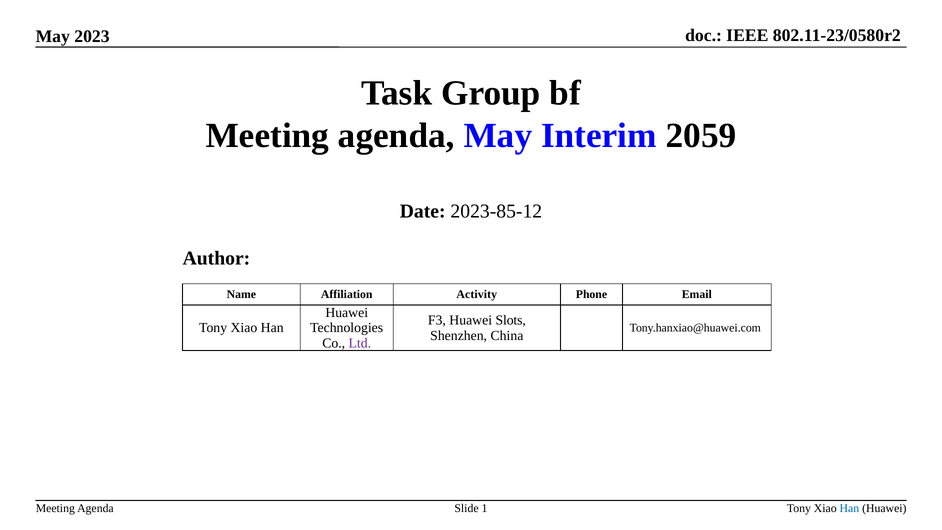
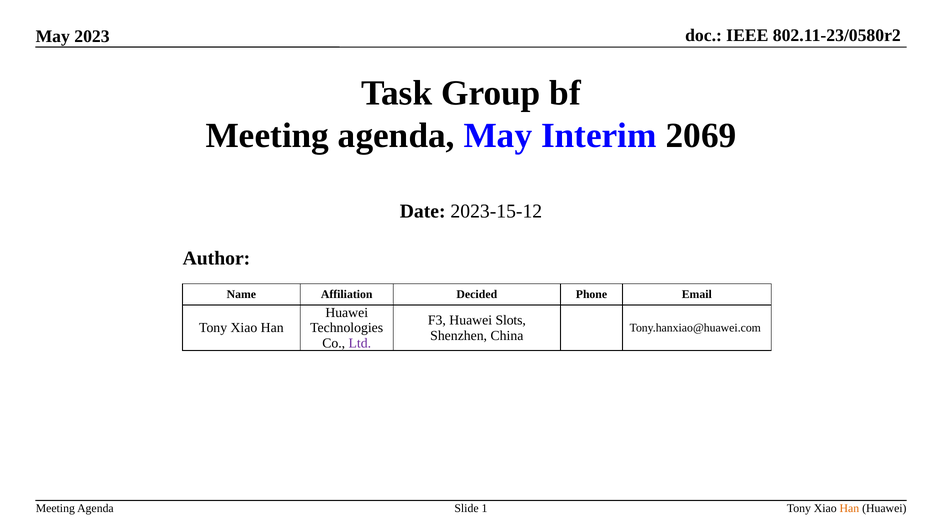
2059: 2059 -> 2069 (701, 136)
2023-85-12: 2023-85-12 -> 2023-15-12 (496, 211)
Activity: Activity -> Decided (477, 294)
Han colour: blue -> orange (849, 508)
